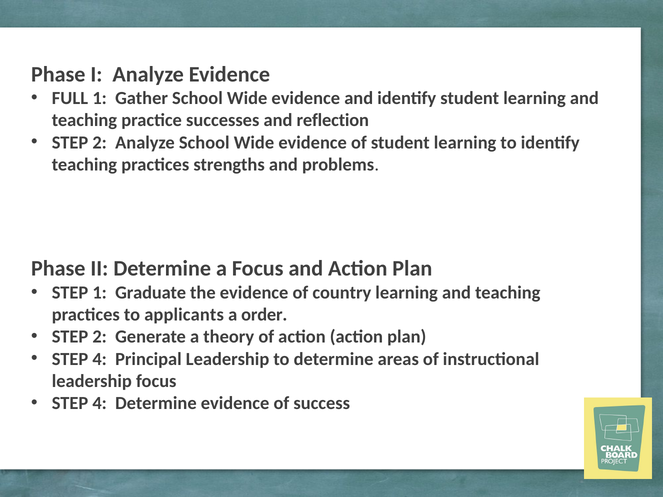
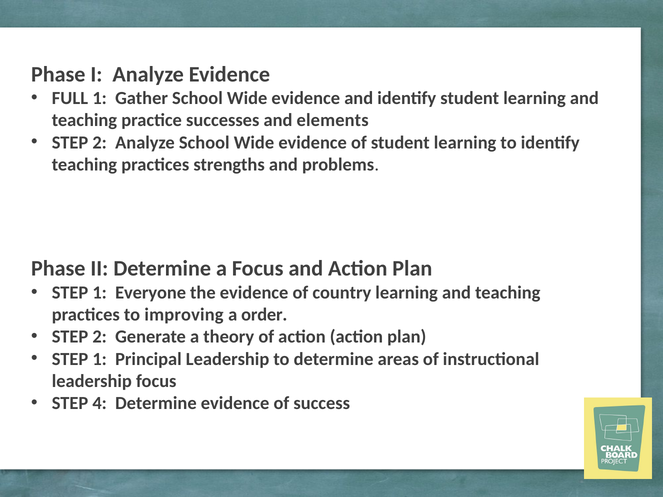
reflection: reflection -> elements (333, 120)
Graduate: Graduate -> Everyone (151, 293)
applicants: applicants -> improving (184, 315)
4: 4 -> 1 (100, 359)
